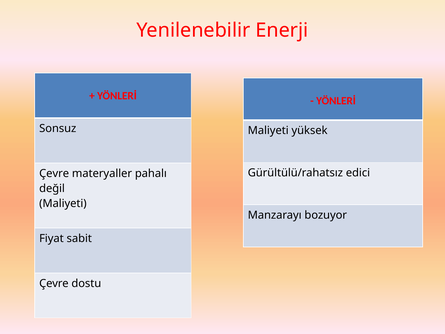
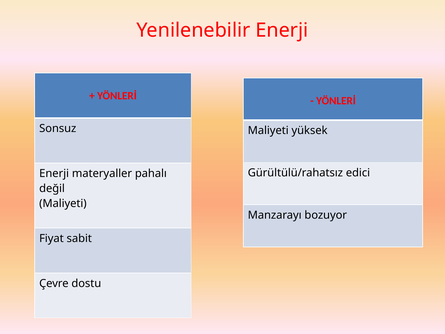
Çevre: Çevre -> Enerji (54, 173)
